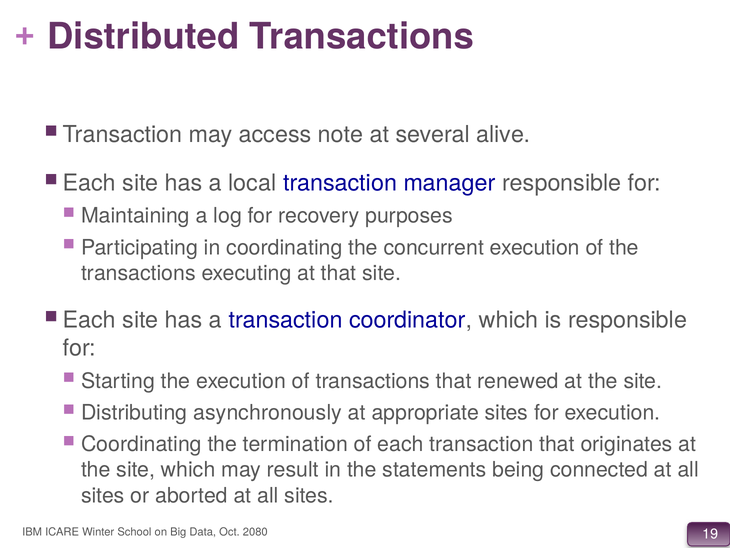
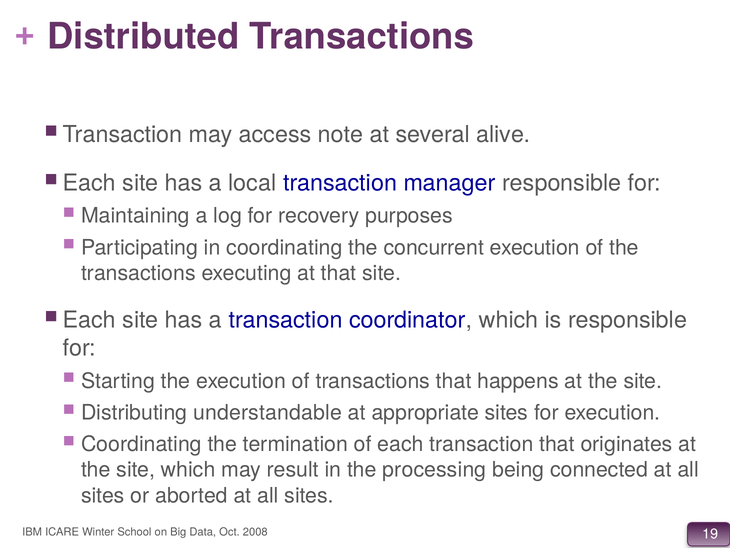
renewed: renewed -> happens (518, 381)
asynchronously: asynchronously -> understandable (268, 412)
statements: statements -> processing (434, 470)
2080: 2080 -> 2008 (255, 531)
